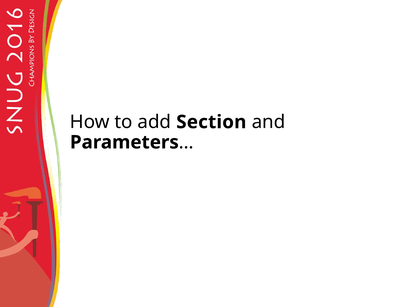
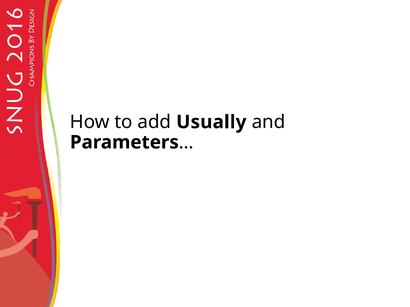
Section: Section -> Usually (211, 122)
